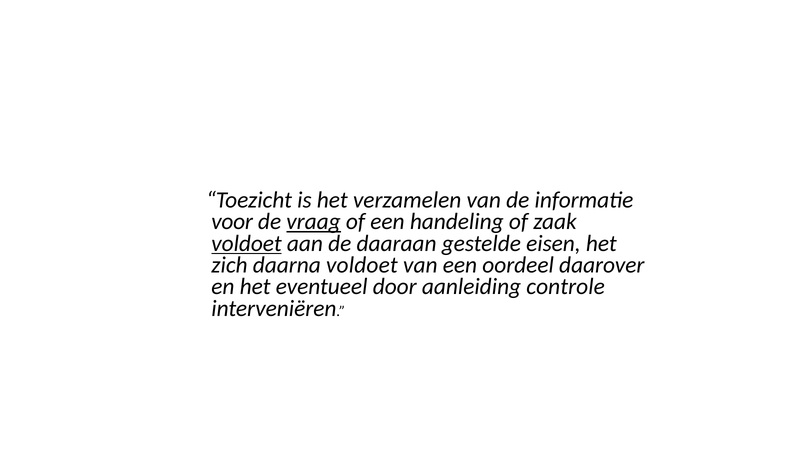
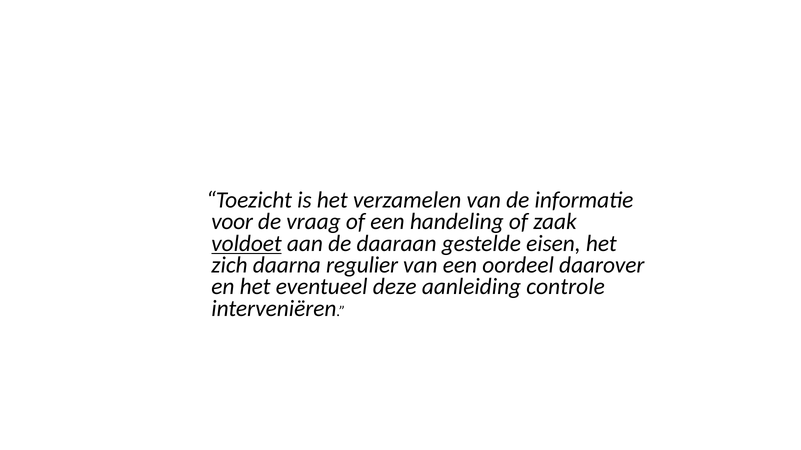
vraag underline: present -> none (314, 222)
daarna voldoet: voldoet -> regulier (362, 265)
door: door -> deze (395, 287)
